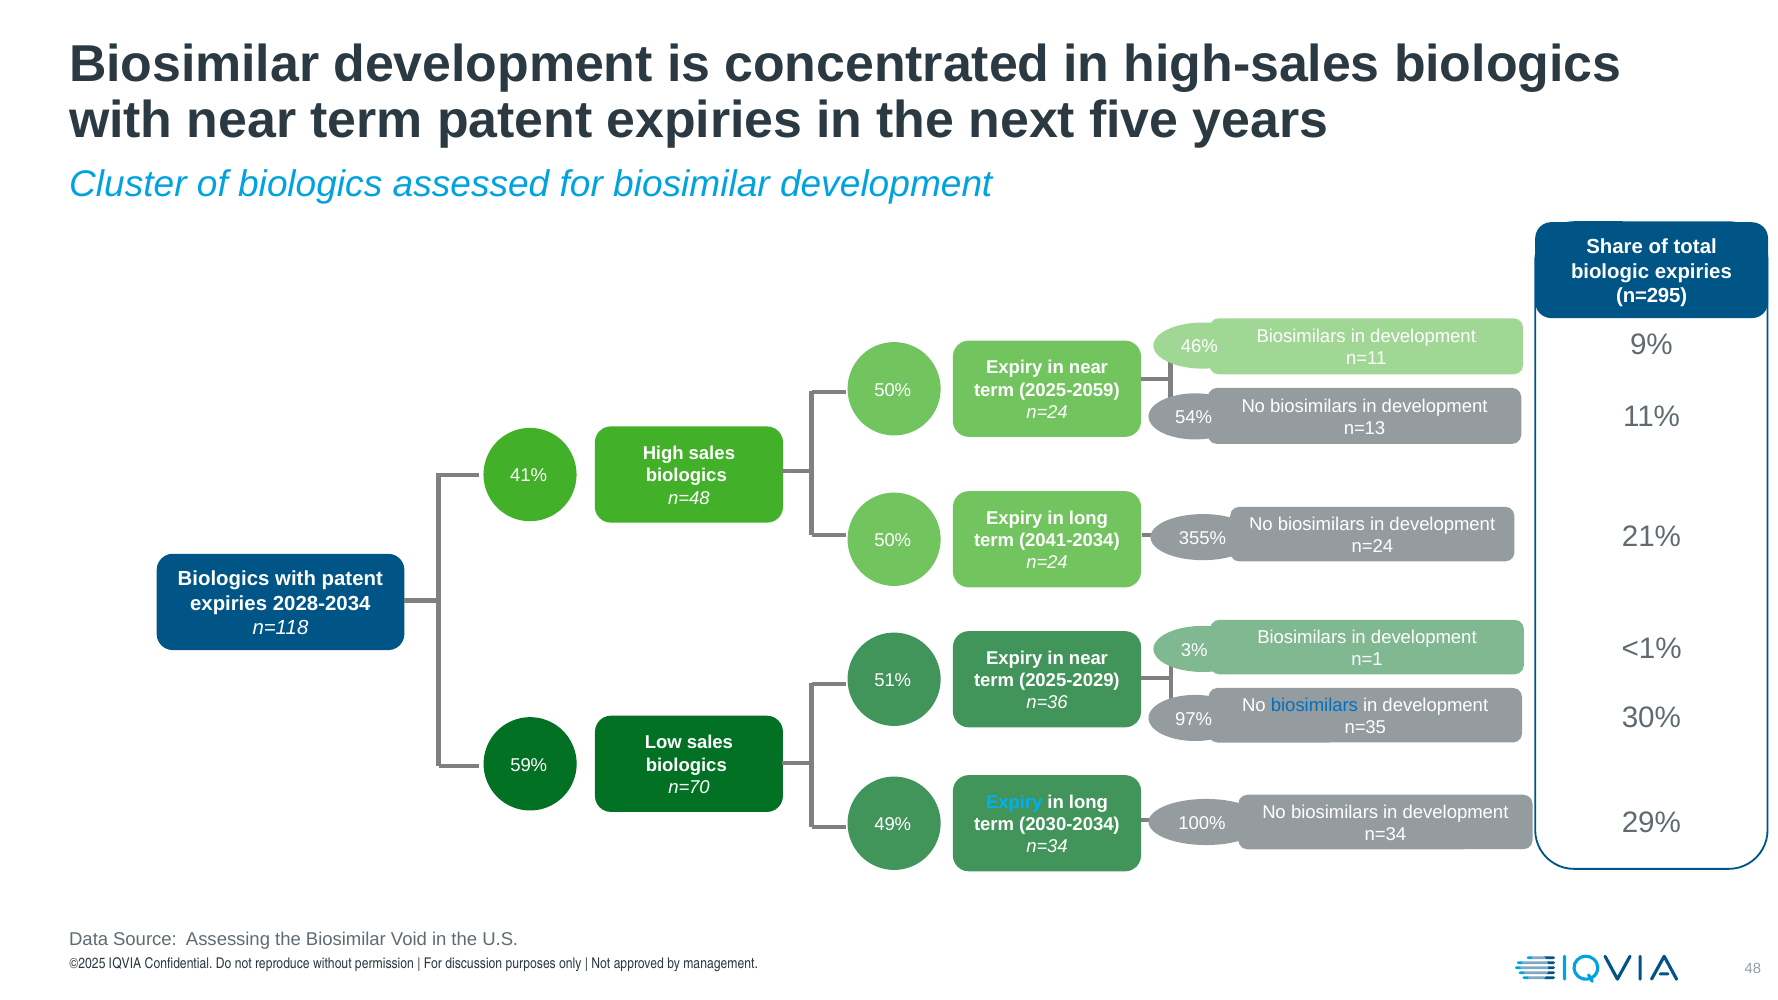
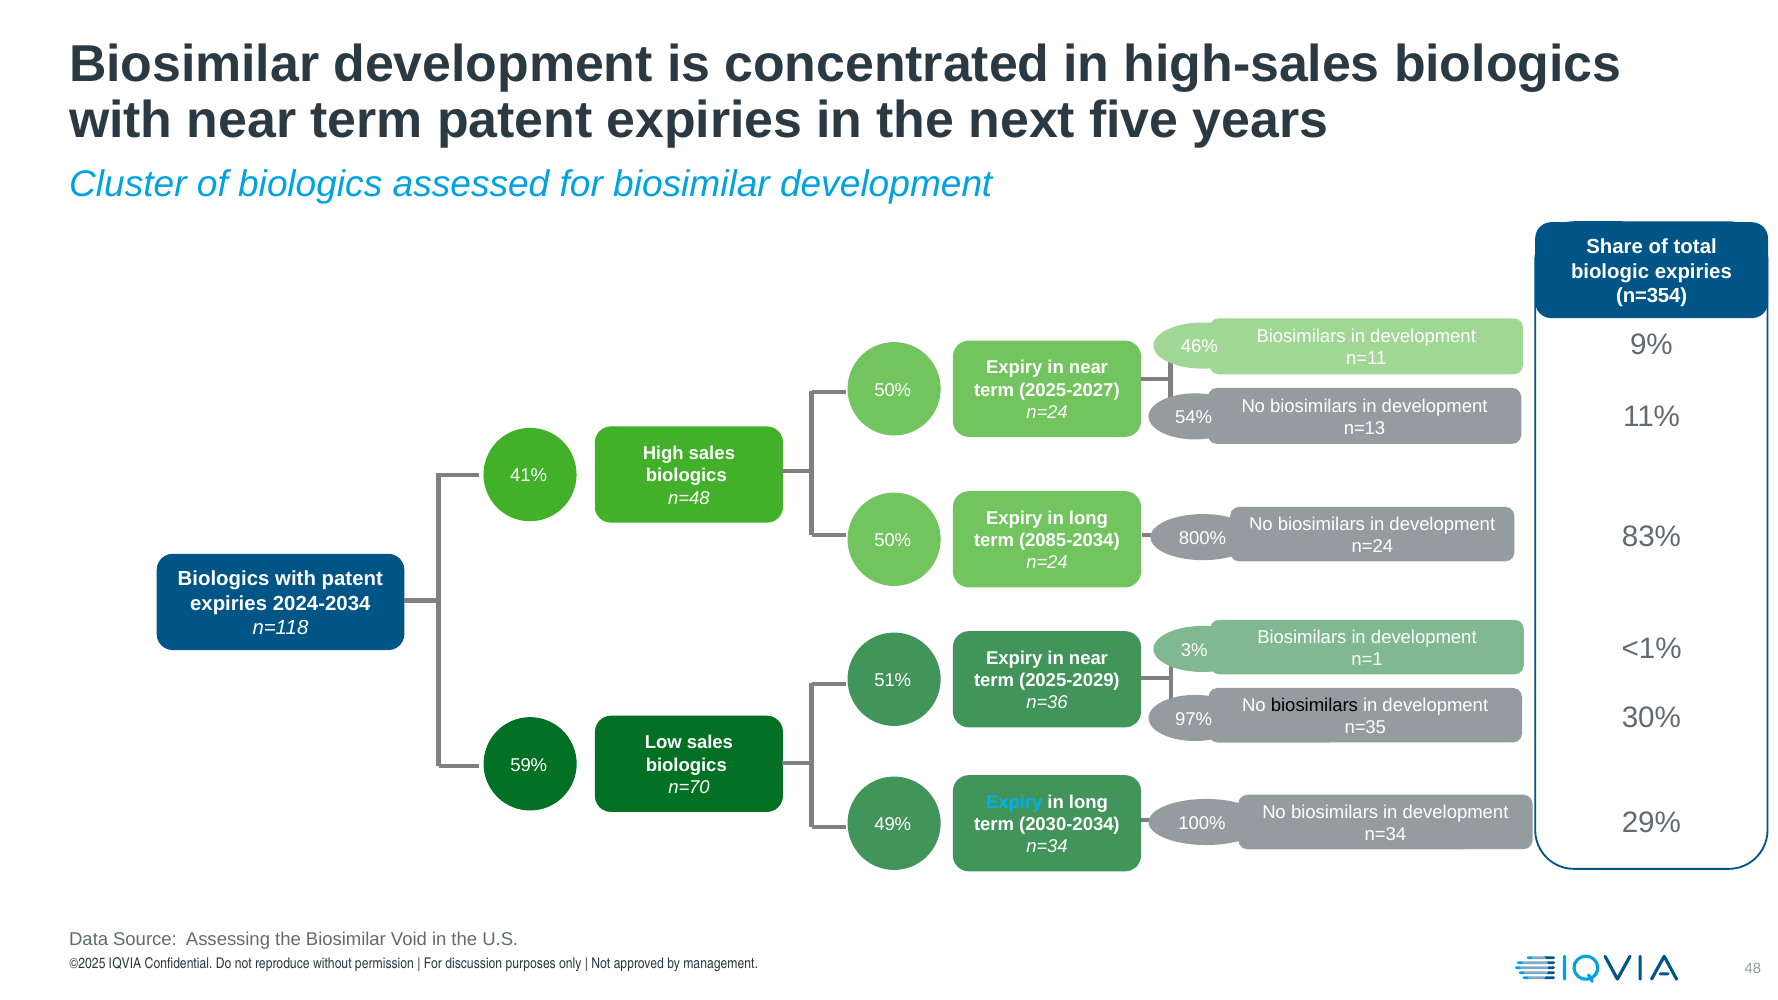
n=295: n=295 -> n=354 (1652, 296)
2025-2059: 2025-2059 -> 2025-2027 (1069, 390)
21%: 21% -> 83% (1651, 536)
355%: 355% -> 800% (1203, 538)
2041-2034: 2041-2034 -> 2085-2034 (1069, 541)
2028-2034: 2028-2034 -> 2024-2034 (322, 603)
biosimilars colour: blue -> black (1314, 705)
